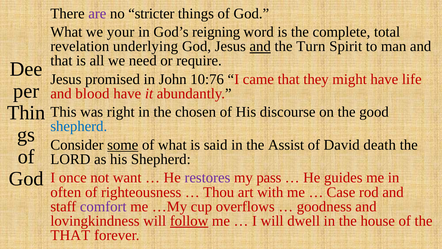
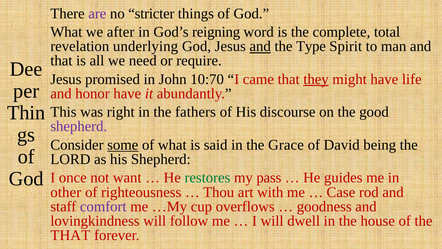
your: your -> after (121, 32)
Turn: Turn -> Type (311, 46)
10:76: 10:76 -> 10:70 (207, 79)
they underline: none -> present (316, 79)
blood: blood -> honor (92, 93)
chosen: chosen -> fathers (196, 112)
shepherd colour: blue -> purple (79, 126)
Assist: Assist -> Grace (286, 145)
death: death -> being (380, 145)
restores colour: purple -> green (207, 178)
often: often -> other (66, 192)
follow underline: present -> none (189, 221)
